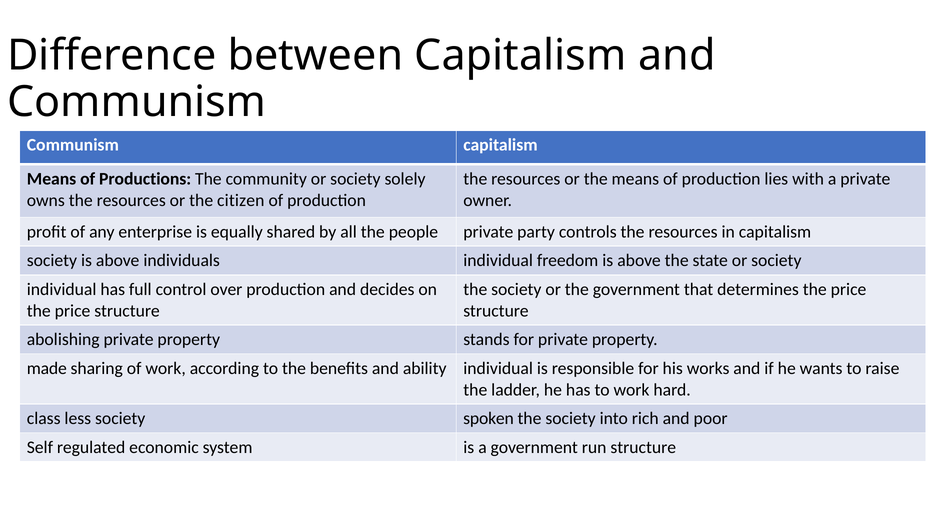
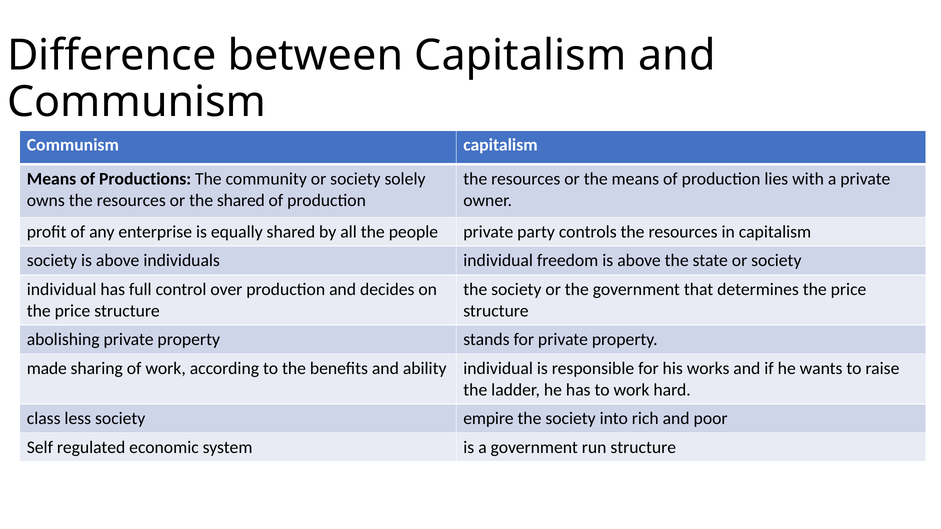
the citizen: citizen -> shared (241, 200)
spoken: spoken -> empire (488, 419)
